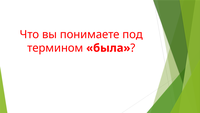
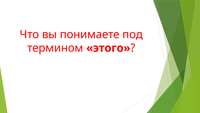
была: была -> этого (108, 48)
